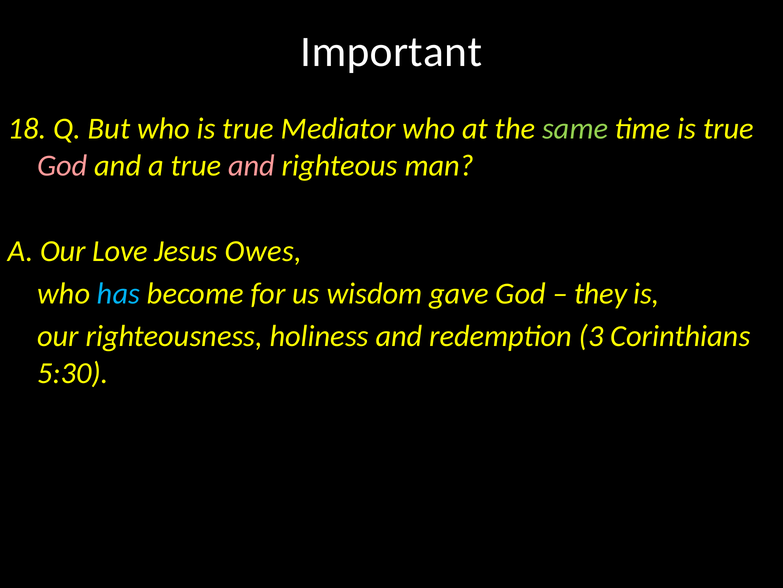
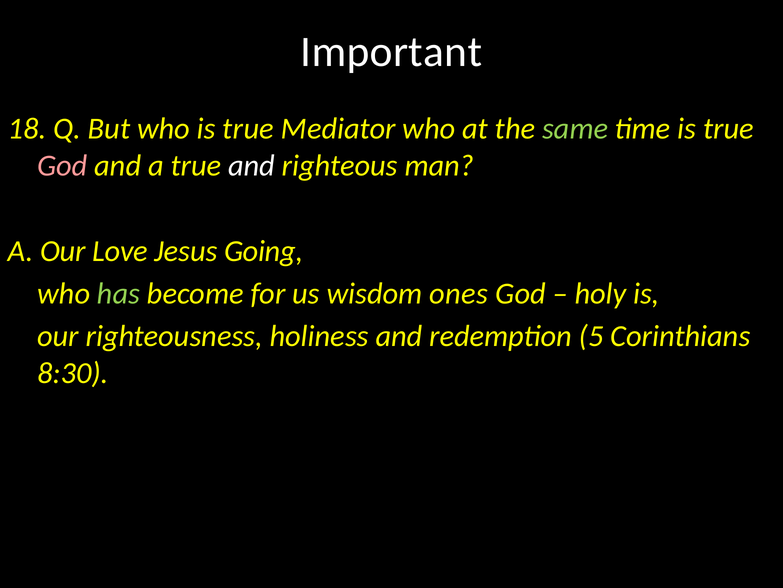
and colour: pink -> white (252, 165)
Owes: Owes -> Going (264, 251)
has colour: light blue -> light green (119, 293)
gave: gave -> ones (459, 293)
they: they -> holy (601, 293)
3: 3 -> 5 (591, 336)
5:30: 5:30 -> 8:30 (73, 373)
